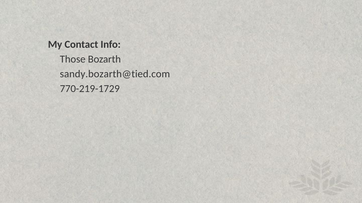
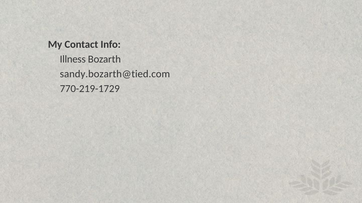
Those: Those -> Illness (73, 59)
